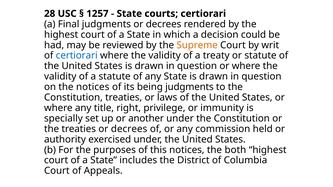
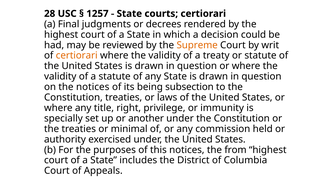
certiorari colour: blue -> orange (77, 56)
being judgments: judgments -> subsection (189, 87)
treaties or decrees: decrees -> minimal (129, 129)
both: both -> from (236, 150)
